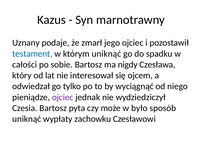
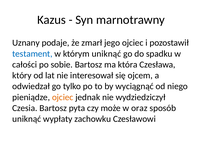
nigdy: nigdy -> która (128, 65)
ojciec colour: purple -> orange (63, 98)
było: było -> oraz (139, 109)
